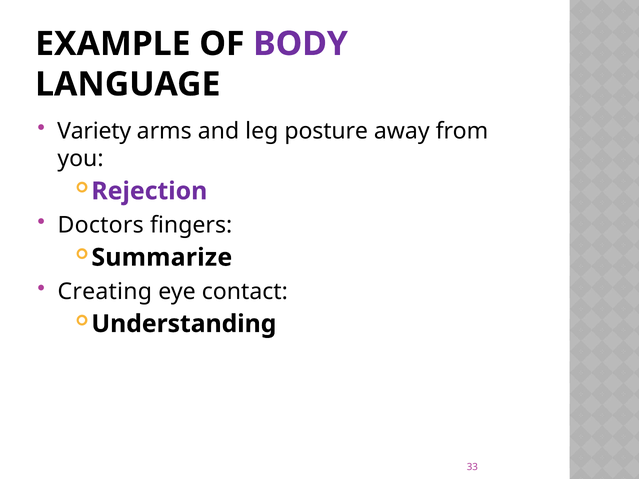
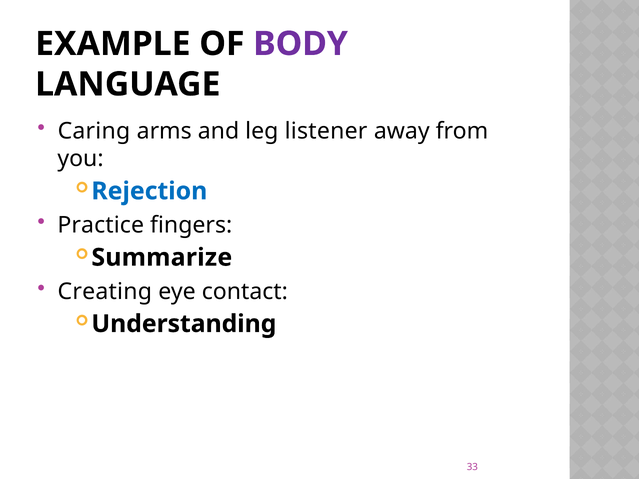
Variety: Variety -> Caring (94, 131)
posture: posture -> listener (326, 131)
Rejection colour: purple -> blue (149, 191)
Doctors: Doctors -> Practice (101, 225)
